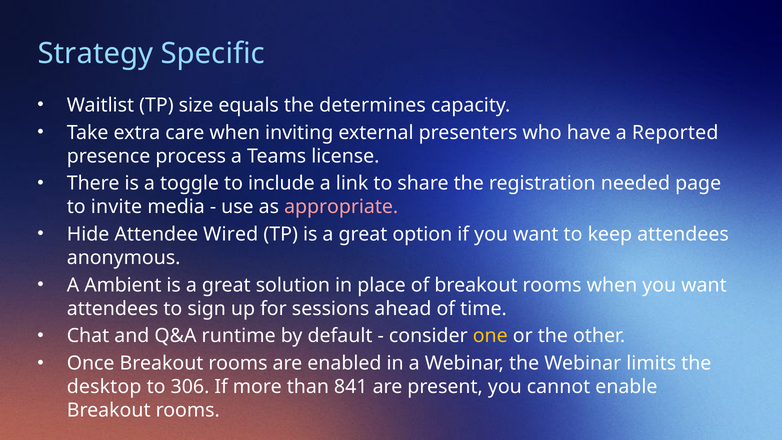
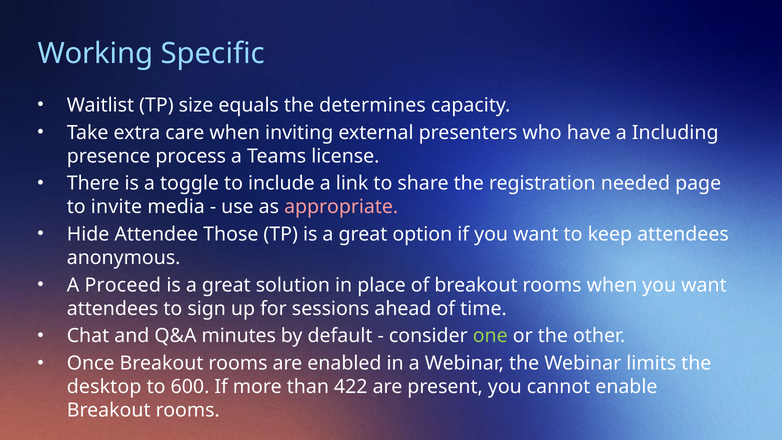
Strategy: Strategy -> Working (96, 54)
Reported: Reported -> Including (675, 133)
Wired: Wired -> Those (231, 234)
Ambient: Ambient -> Proceed (123, 285)
runtime: runtime -> minutes (239, 336)
one colour: yellow -> light green (490, 336)
306: 306 -> 600 (190, 387)
841: 841 -> 422 (351, 387)
